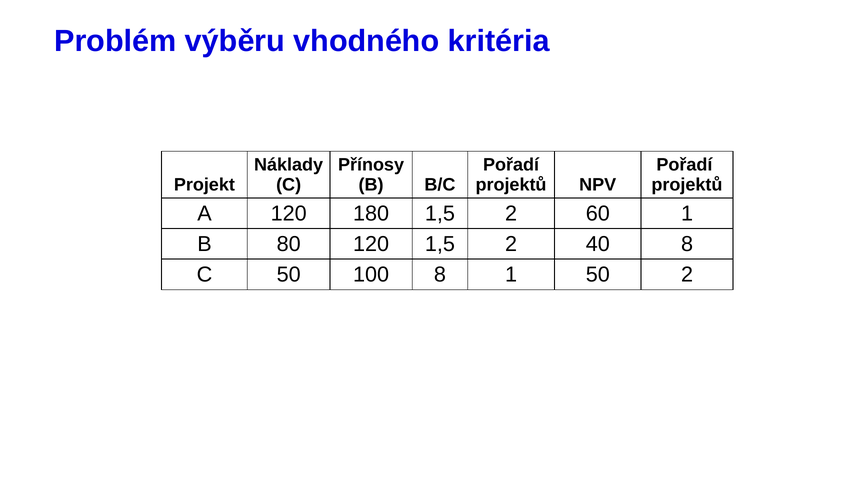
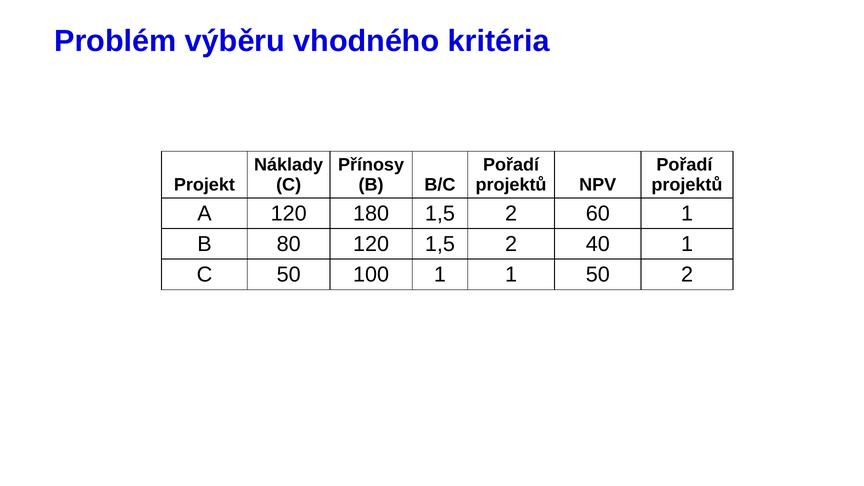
40 8: 8 -> 1 (687, 244)
100 8: 8 -> 1 (440, 275)
